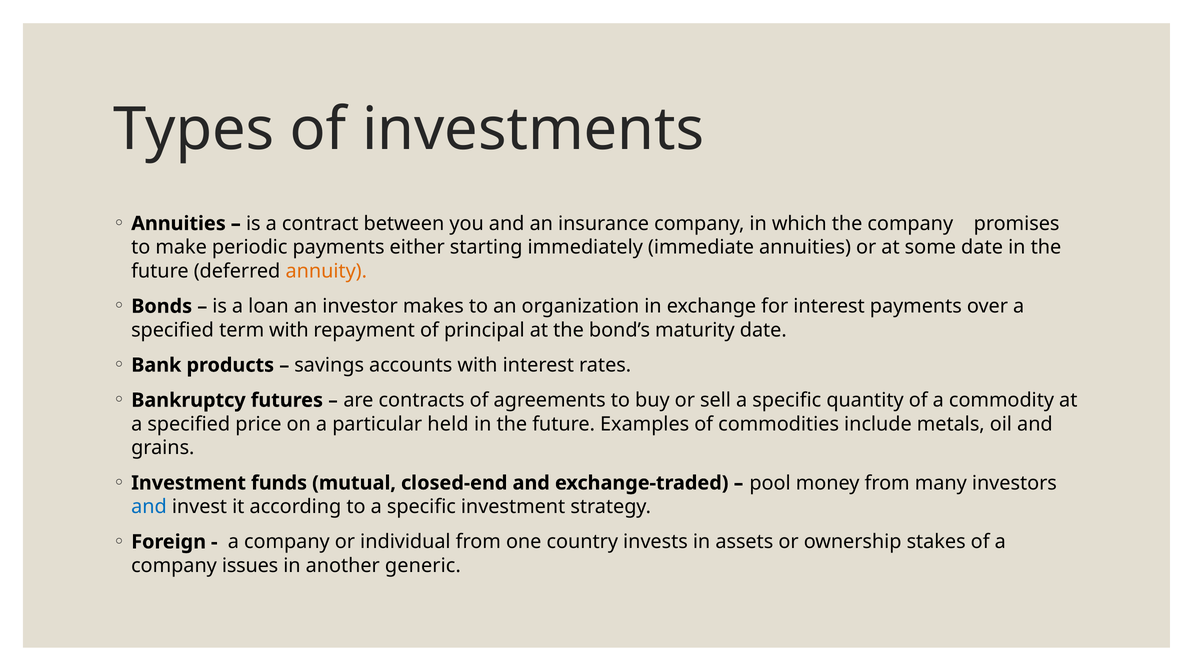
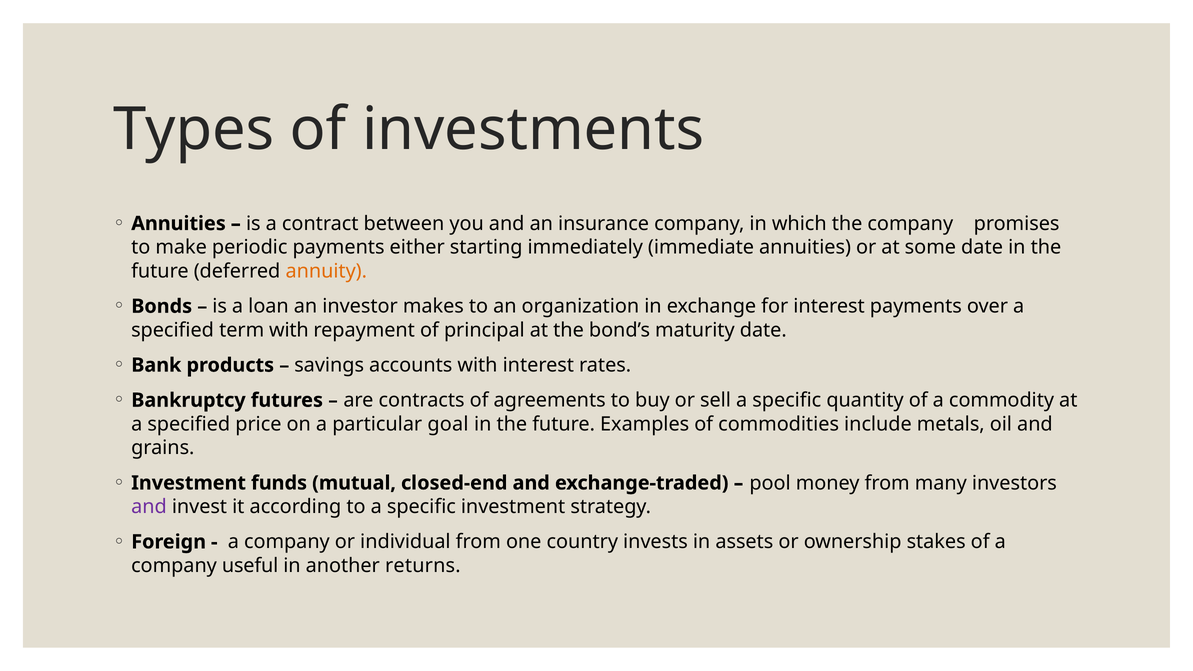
held: held -> goal (448, 424)
and colour: blue -> purple (149, 507)
issues: issues -> useful (250, 566)
generic: generic -> returns (423, 566)
